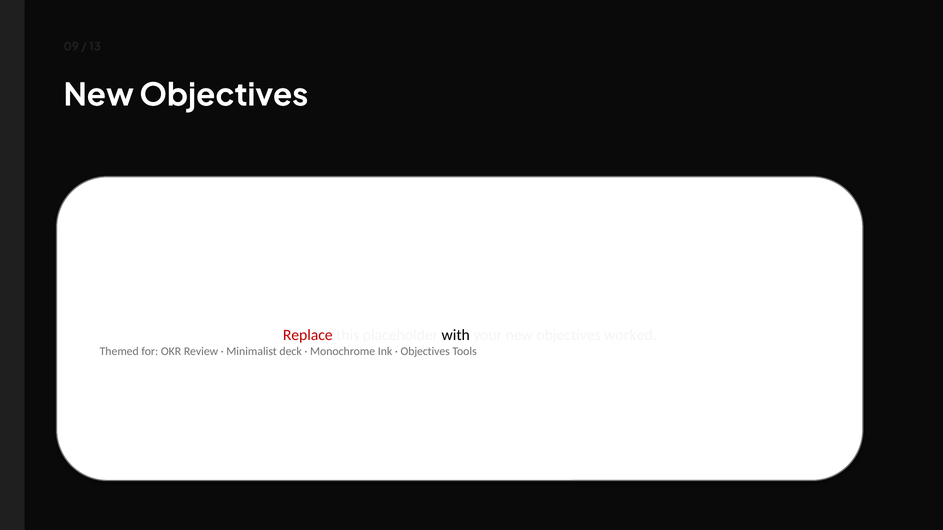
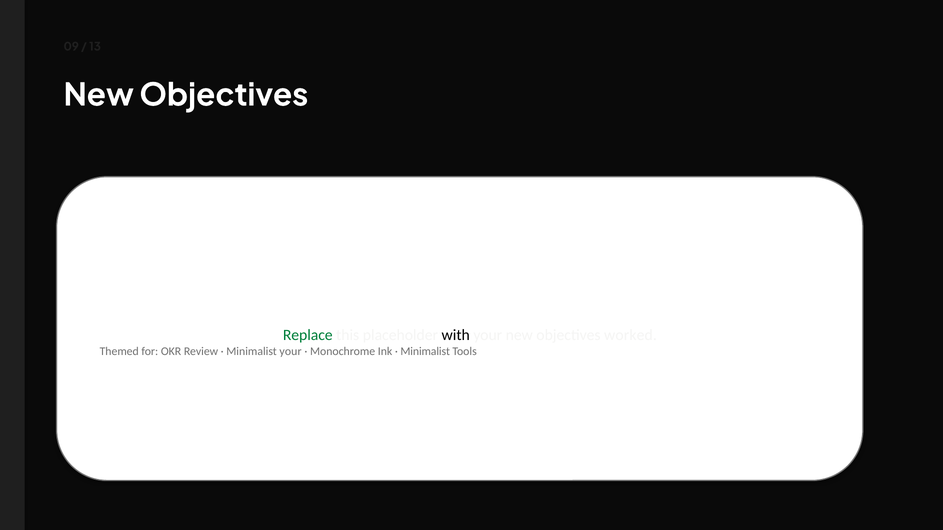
Replace colour: red -> green (308, 335)
Minimalist deck: deck -> your (291, 351)
Objectives: Objectives -> Minimalist (425, 351)
